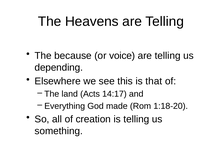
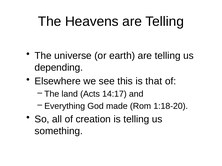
because: because -> universe (73, 56)
voice: voice -> earth (122, 56)
